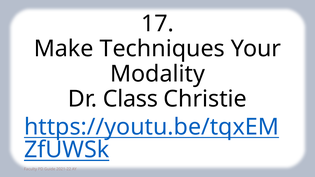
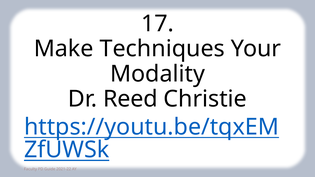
Class: Class -> Reed (130, 99)
